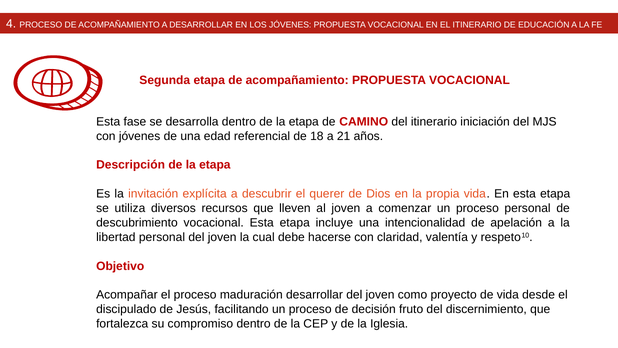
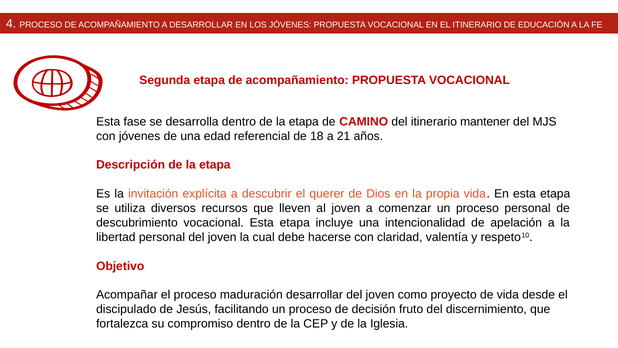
iniciación: iniciación -> mantener (485, 121)
